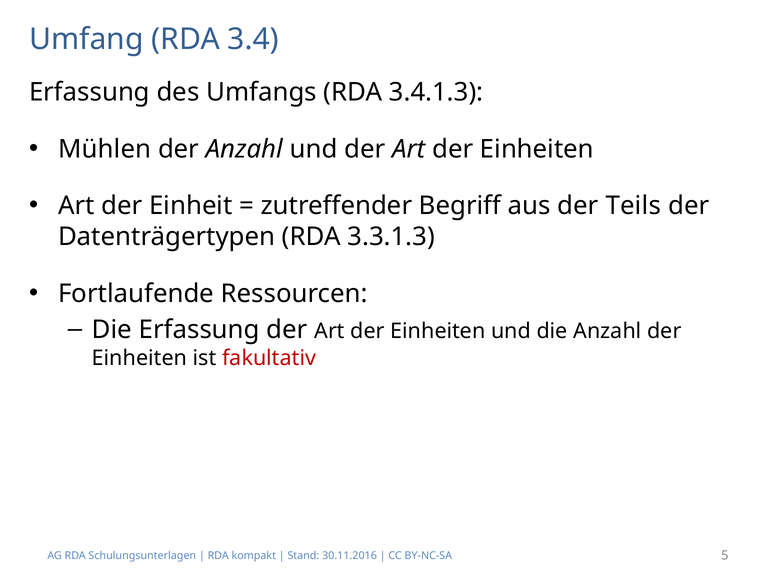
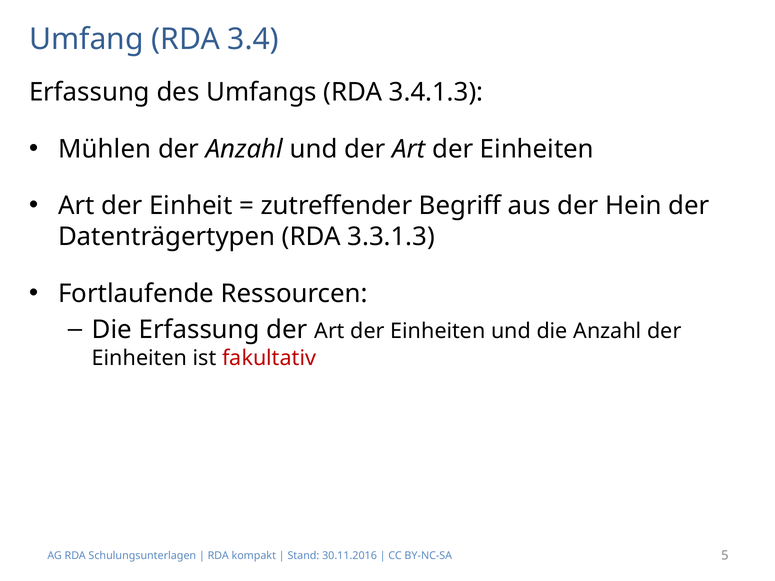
Teils: Teils -> Hein (633, 206)
